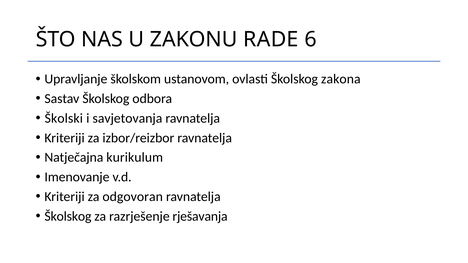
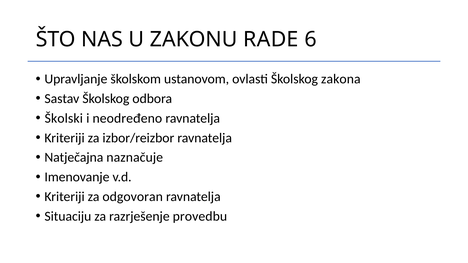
savjetovanja: savjetovanja -> neodređeno (127, 118)
kurikulum: kurikulum -> naznačuje (135, 158)
Školskog: Školskog -> Situaciju (68, 216)
rješavanja: rješavanja -> provedbu (200, 216)
